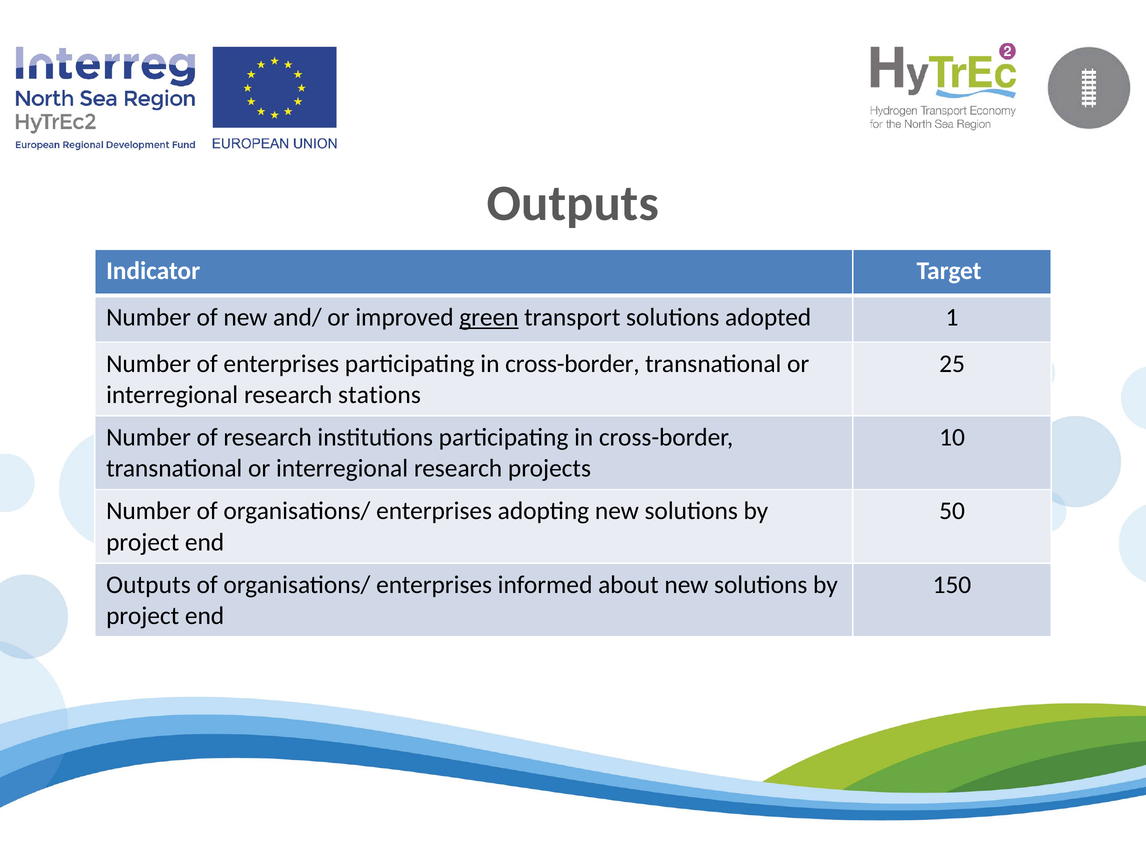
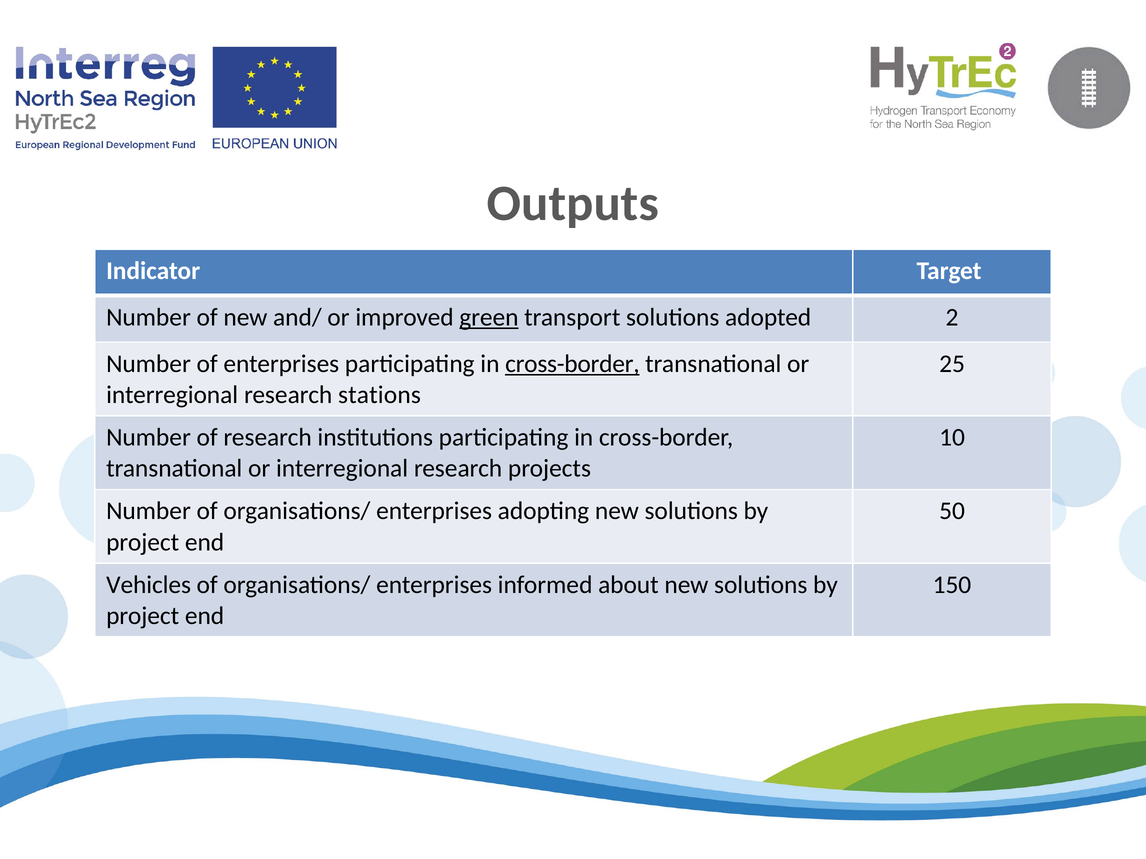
1: 1 -> 2 (952, 317)
cross-border underline: none -> present (572, 364)
Outputs: Outputs -> Vehicles (149, 585)
